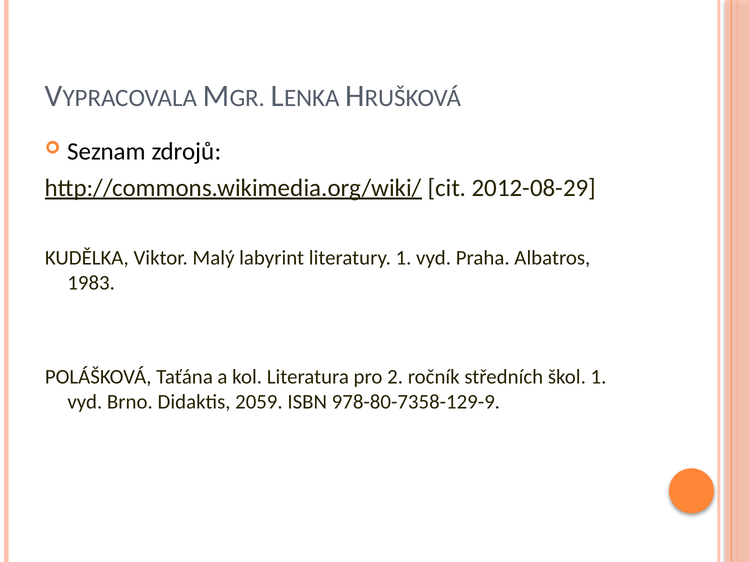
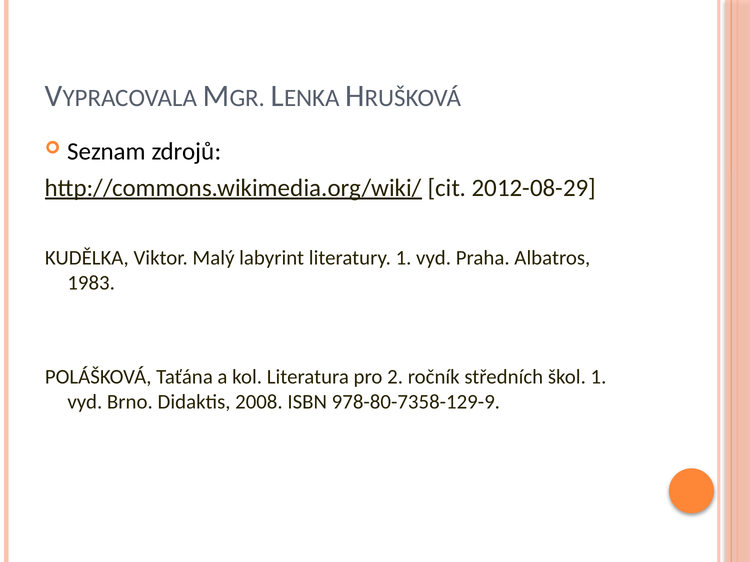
2059: 2059 -> 2008 (259, 402)
